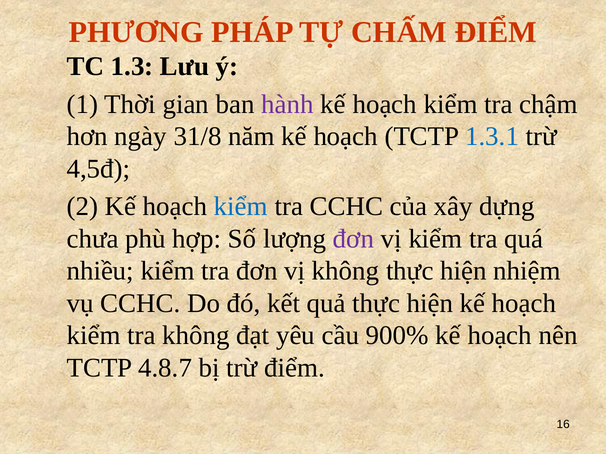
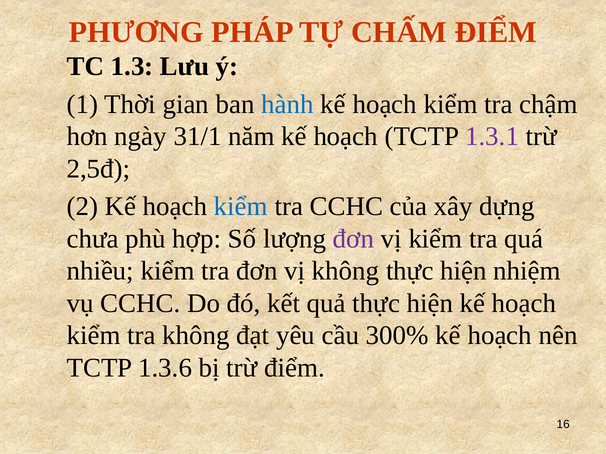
hành colour: purple -> blue (287, 104)
31/8: 31/8 -> 31/1 (198, 137)
1.3.1 colour: blue -> purple (492, 137)
4,5đ: 4,5đ -> 2,5đ (98, 169)
900%: 900% -> 300% (397, 336)
4.8.7: 4.8.7 -> 1.3.6 (165, 368)
